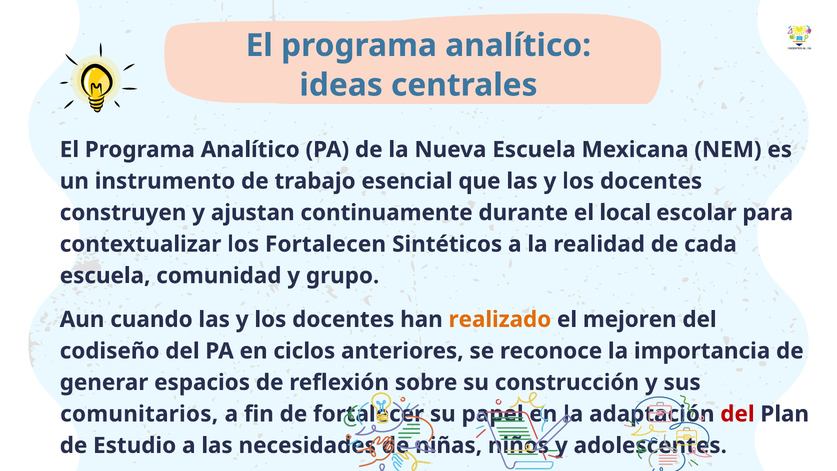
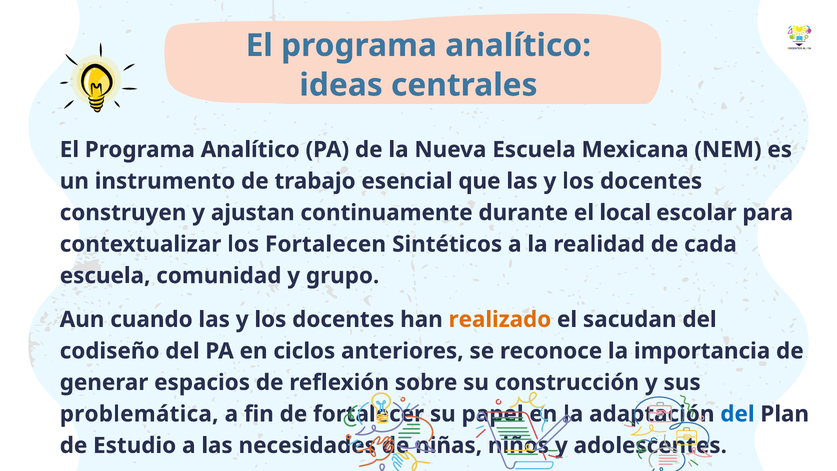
mejoren: mejoren -> sacudan (630, 319)
comunitarios: comunitarios -> problemática (139, 414)
del colour: red -> blue (737, 414)
